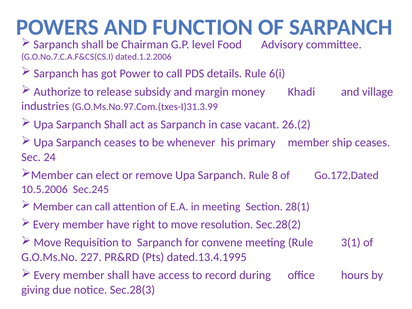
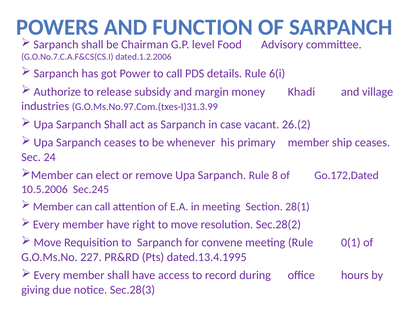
3(1: 3(1 -> 0(1 (351, 243)
